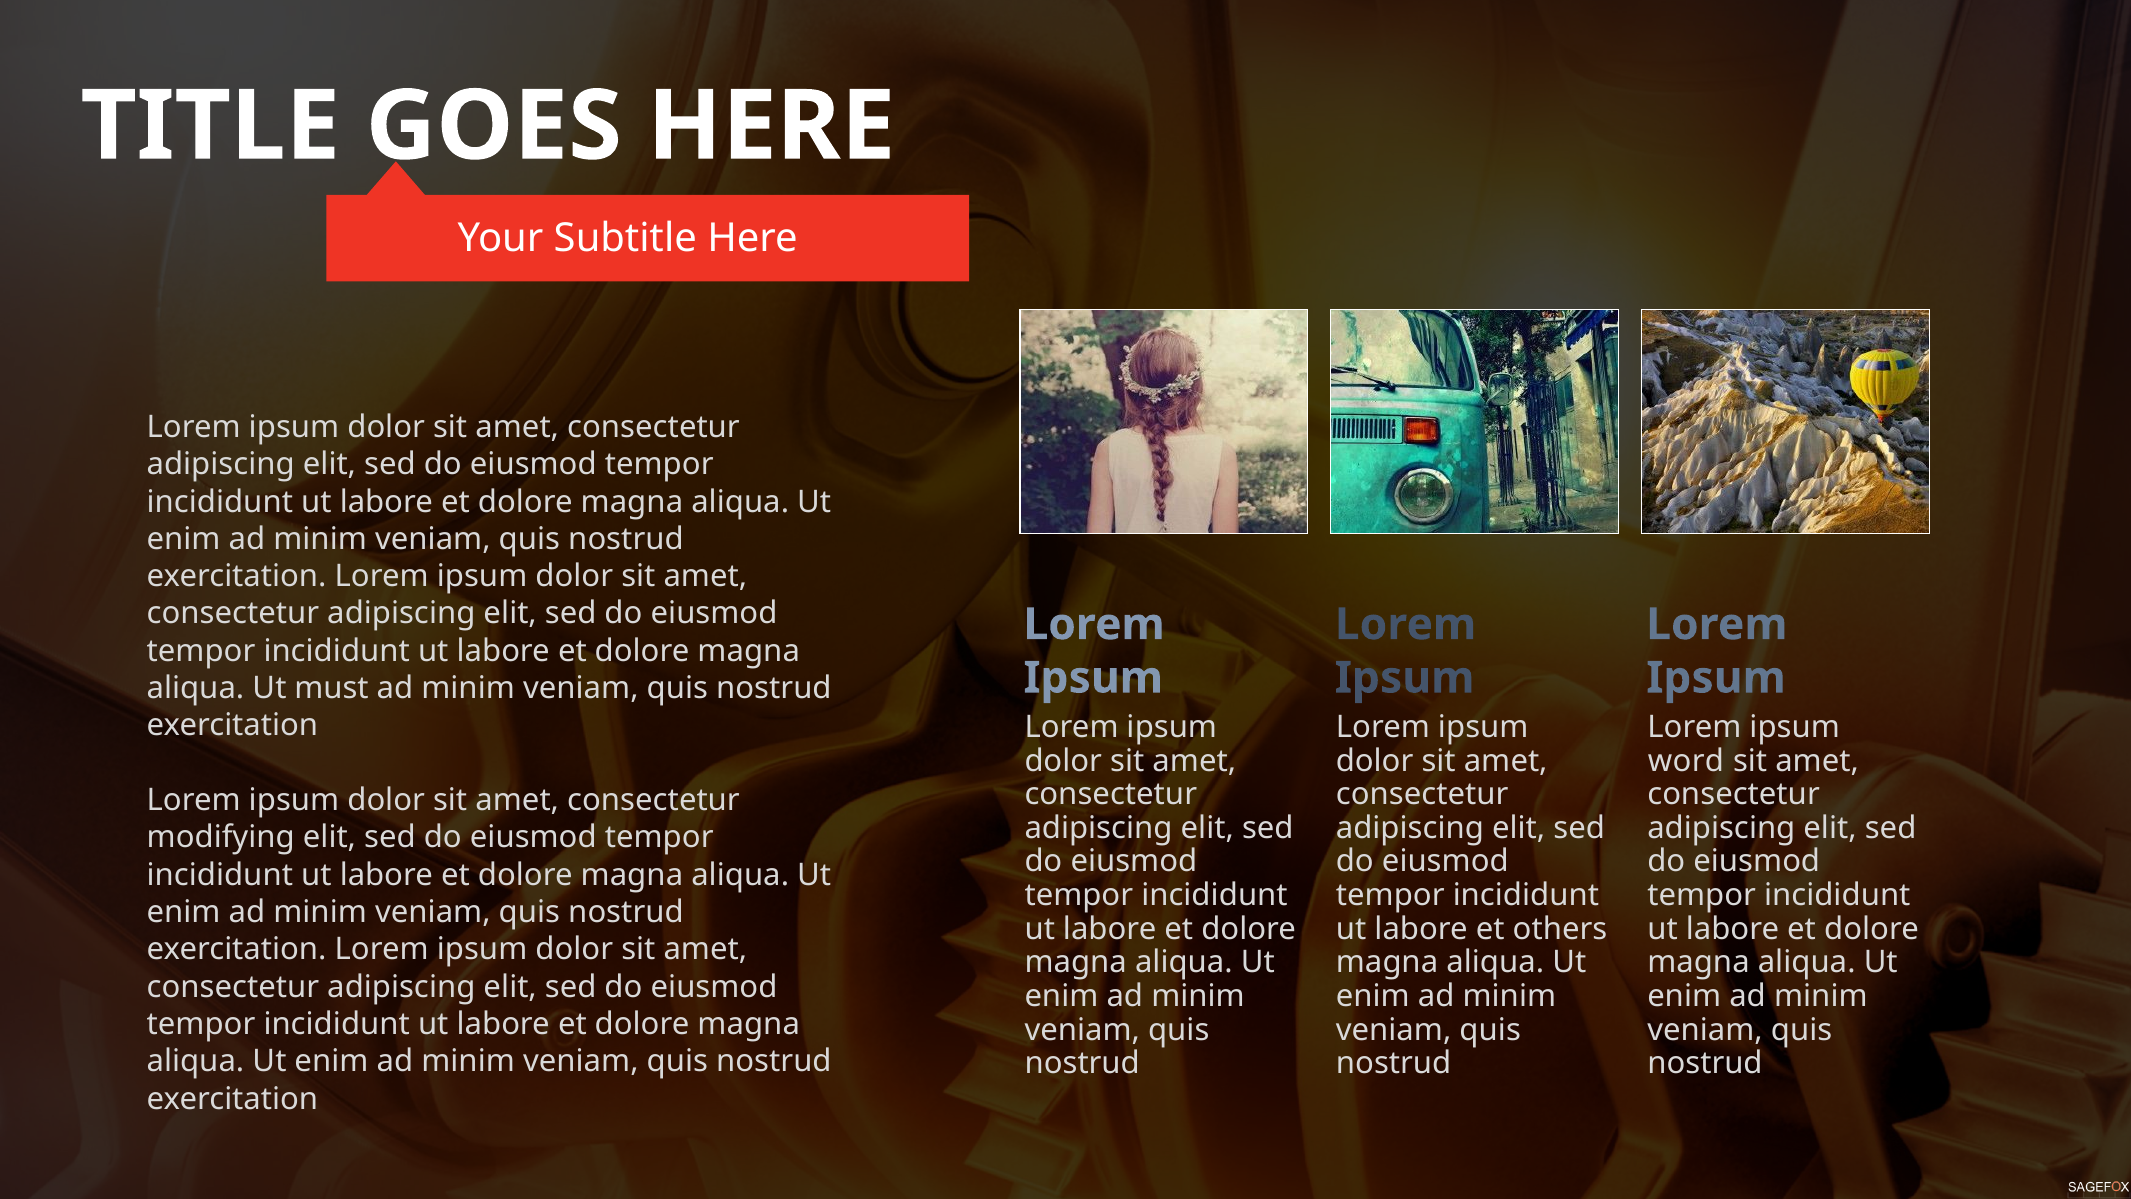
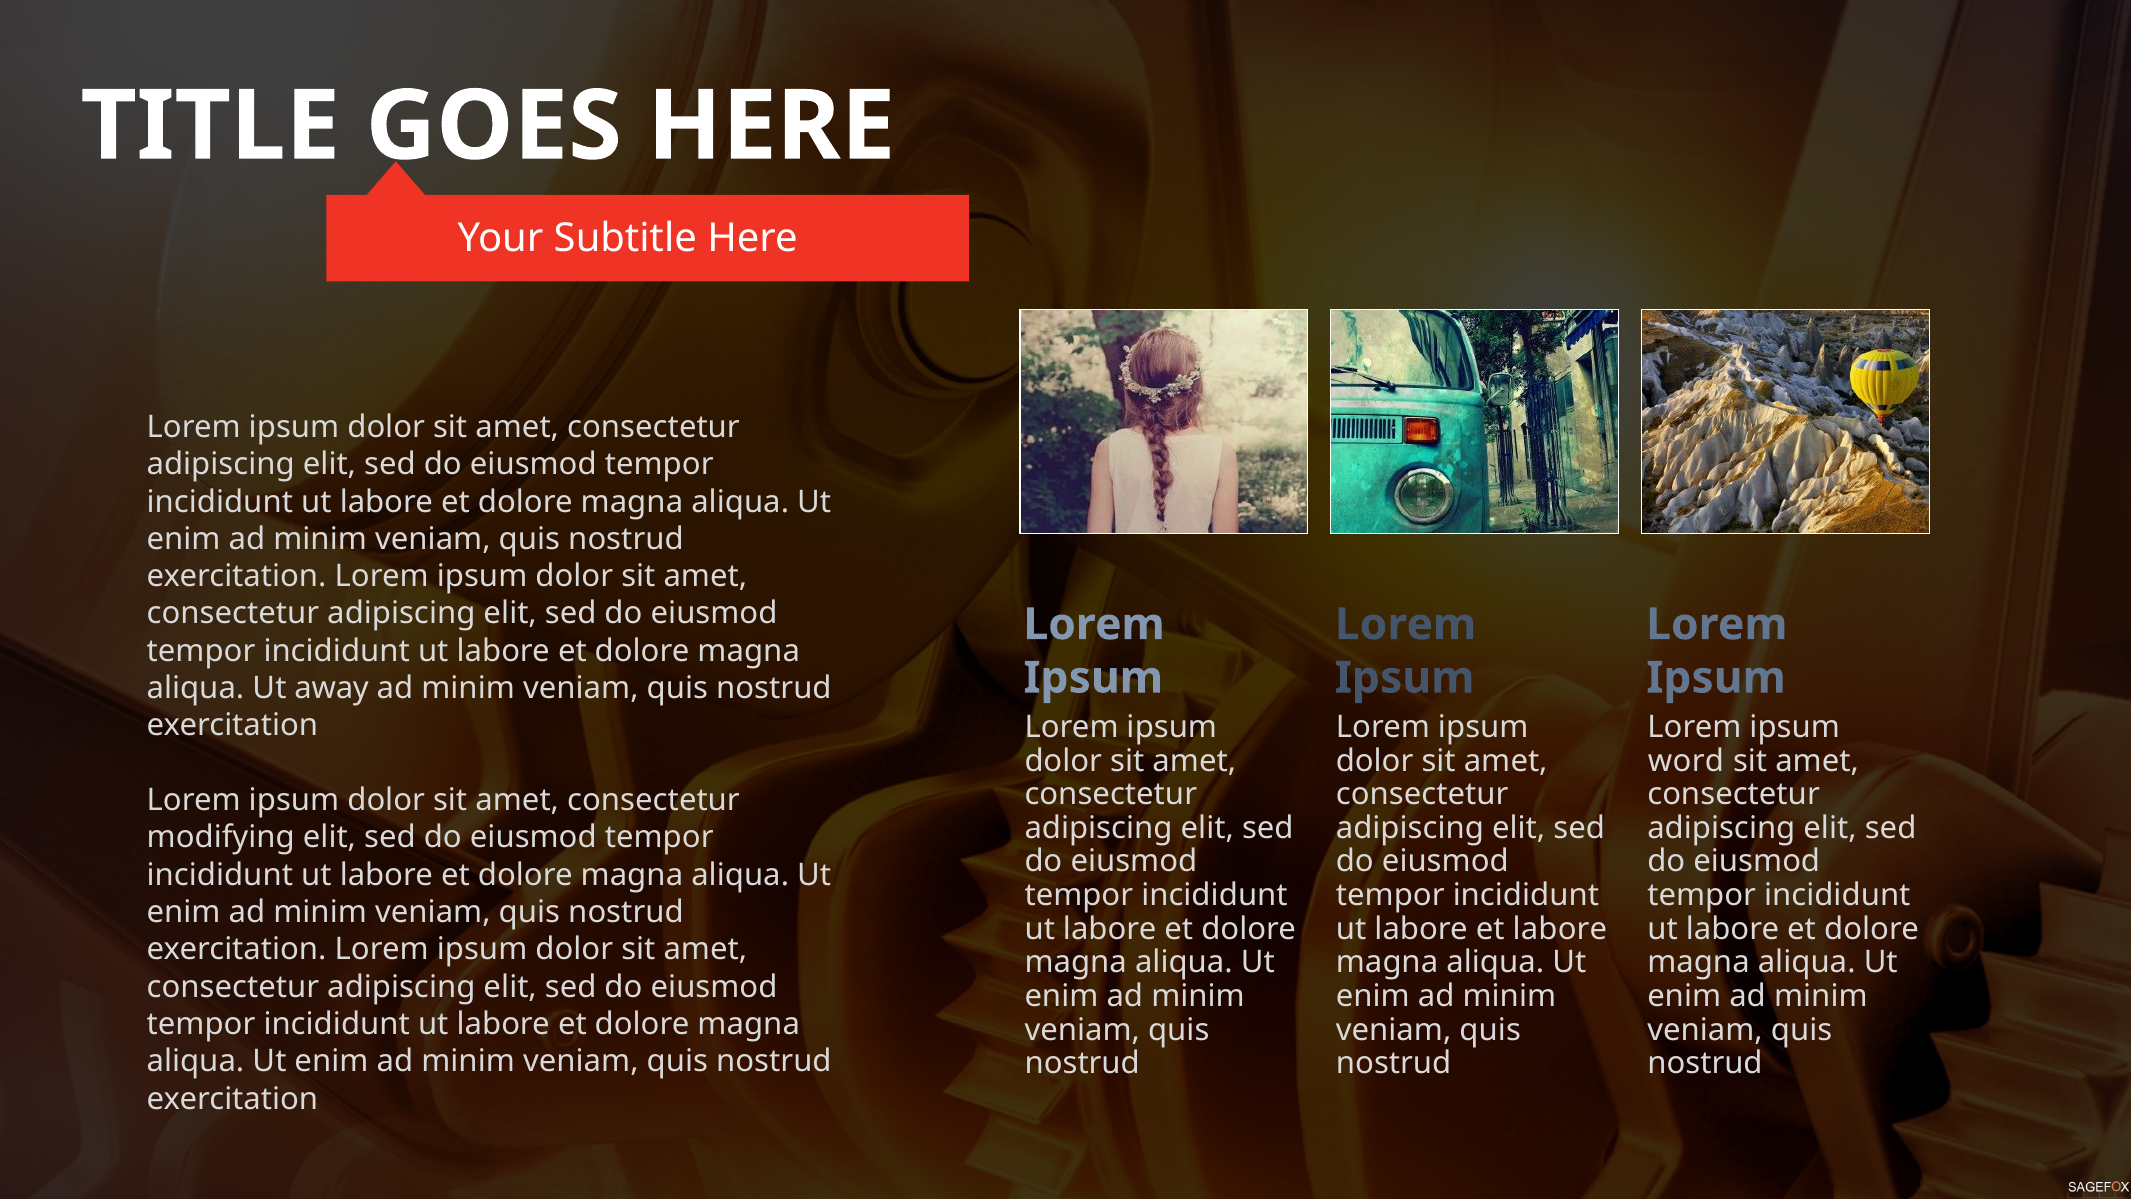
must: must -> away (332, 688)
et others: others -> labore (1560, 929)
